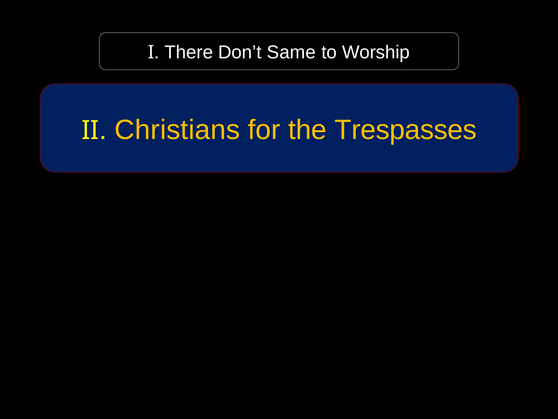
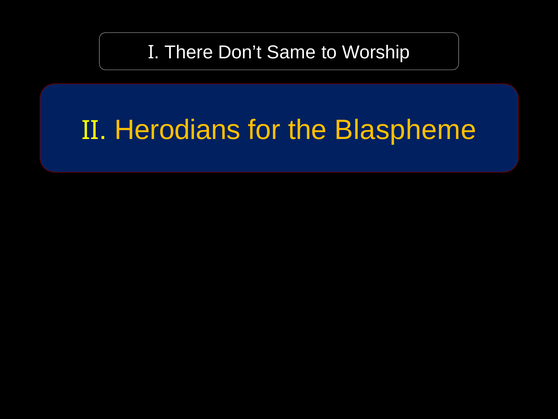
Christians: Christians -> Herodians (177, 130)
Trespasses: Trespasses -> Blaspheme (405, 130)
